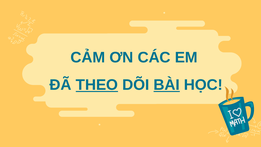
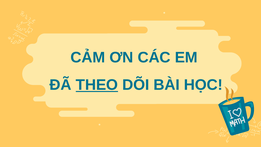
BÀI underline: present -> none (167, 85)
